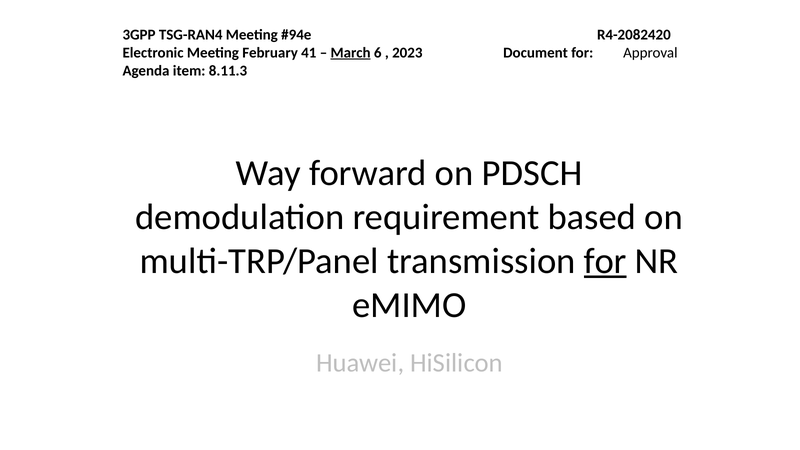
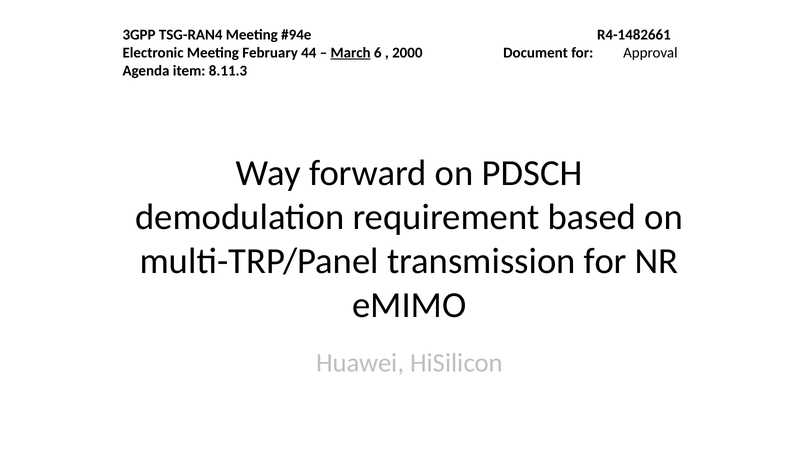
R4-2082420: R4-2082420 -> R4-1482661 (634, 35)
41: 41 -> 44 (309, 53)
2023: 2023 -> 2000 (407, 53)
for underline: present -> none (605, 261)
